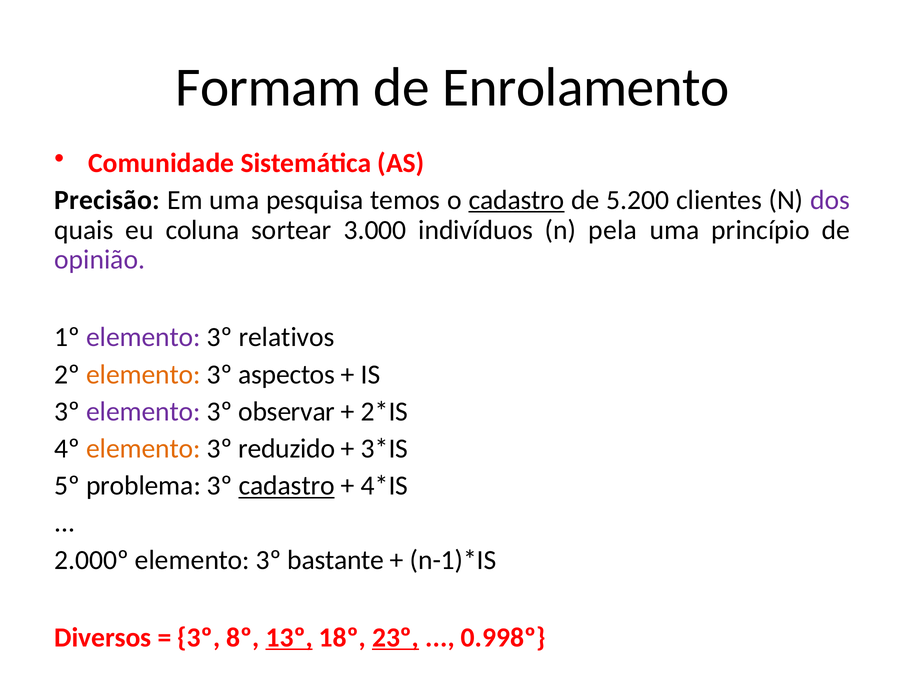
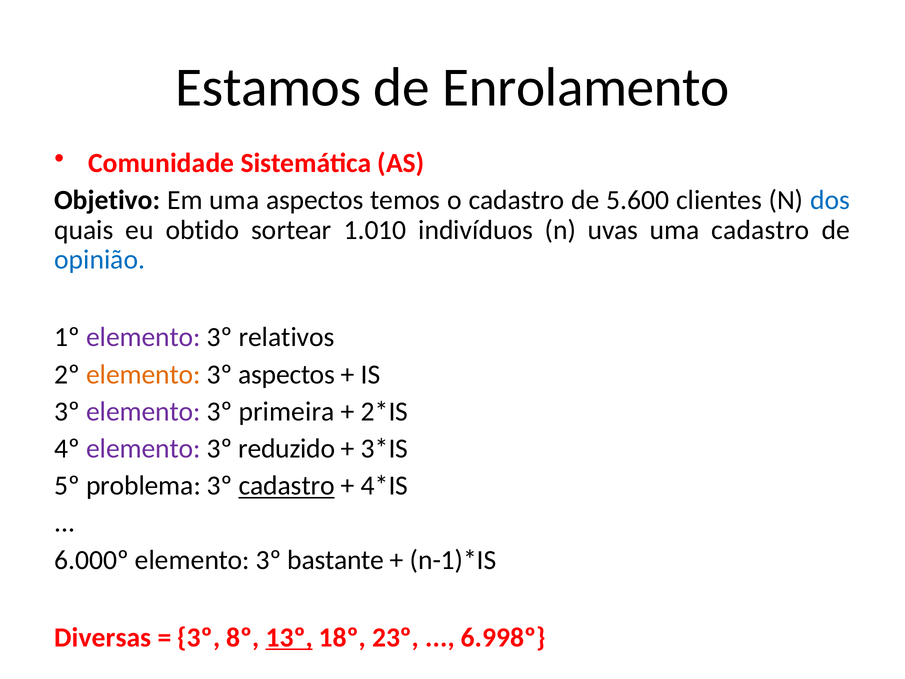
Formam: Formam -> Estamos (268, 88)
Precisão: Precisão -> Objetivo (107, 200)
uma pesquisa: pesquisa -> aspectos (315, 200)
cadastro underline: present -> none (517, 200)
5.200: 5.200 -> 5.600 (638, 200)
dos colour: purple -> blue (830, 200)
coluna: coluna -> obtido (202, 230)
3.000: 3.000 -> 1.010 (375, 230)
pela: pela -> uvas (613, 230)
uma princípio: princípio -> cadastro (761, 230)
opinião colour: purple -> blue (100, 260)
observar: observar -> primeira (287, 411)
elemento colour: orange -> purple (143, 448)
2.000º: 2.000º -> 6.000º (92, 560)
Diversos: Diversos -> Diversas (103, 637)
23º underline: present -> none (396, 637)
0.998º: 0.998º -> 6.998º (503, 637)
